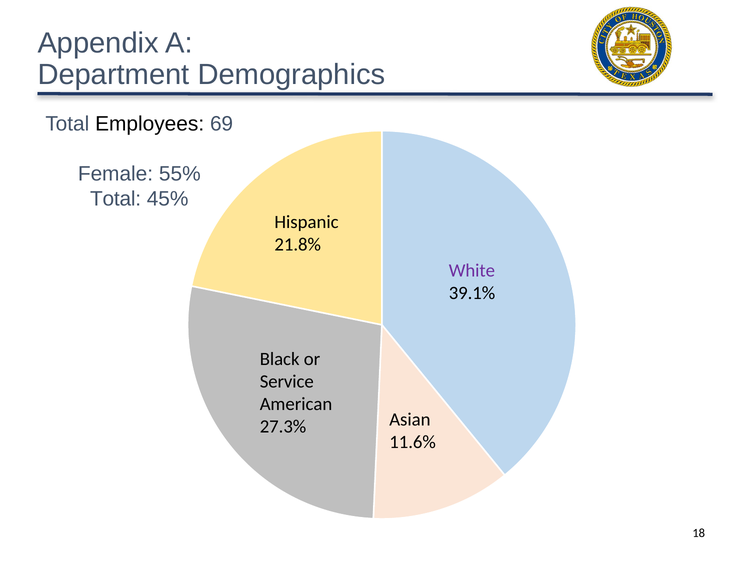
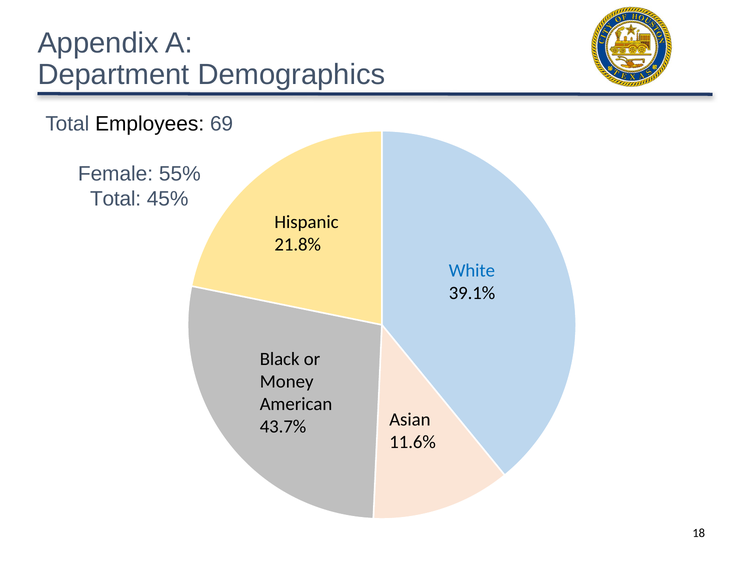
White colour: purple -> blue (472, 271)
Service: Service -> Money (287, 382)
27.3%: 27.3% -> 43.7% (283, 427)
